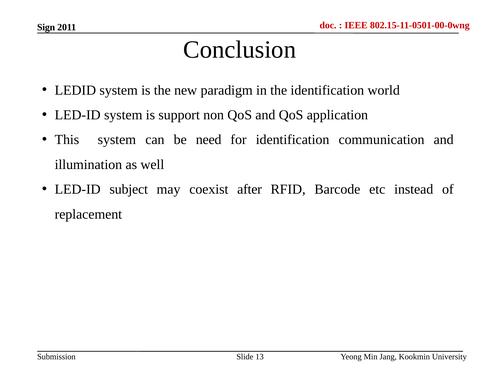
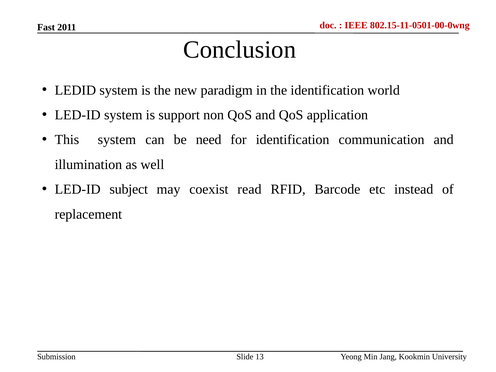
Sign: Sign -> Fast (46, 27)
after: after -> read (249, 189)
